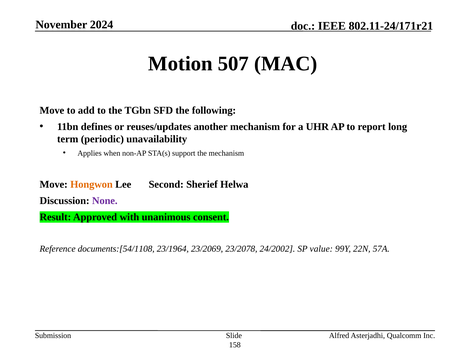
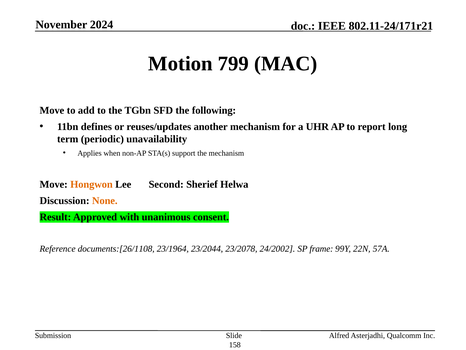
507: 507 -> 799 (233, 64)
None colour: purple -> orange (105, 200)
documents:[54/1108: documents:[54/1108 -> documents:[26/1108 (116, 249)
23/2069: 23/2069 -> 23/2044 (207, 249)
value: value -> frame (321, 249)
